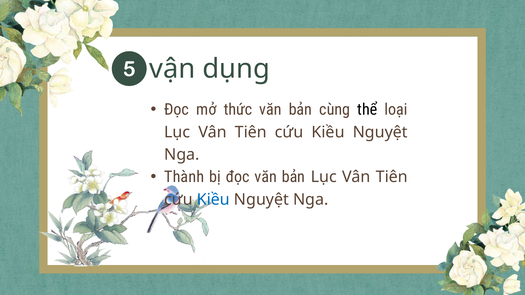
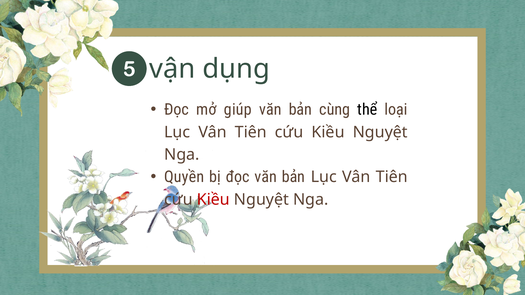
thức: thức -> giúp (238, 110)
Thành: Thành -> Quyền (184, 177)
Kiều colour: blue -> red (213, 200)
